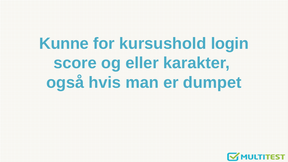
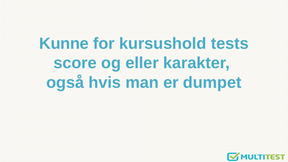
login: login -> tests (230, 44)
